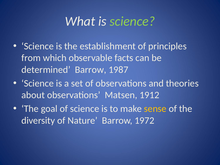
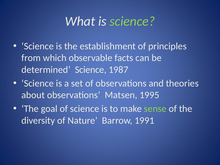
determined Barrow: Barrow -> Science (91, 70)
1912: 1912 -> 1995 (149, 95)
sense colour: yellow -> light green (155, 109)
1972: 1972 -> 1991 (144, 120)
